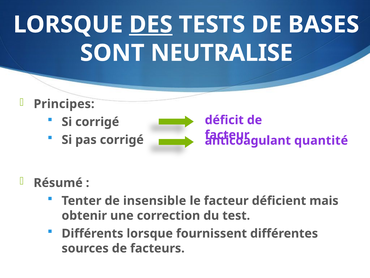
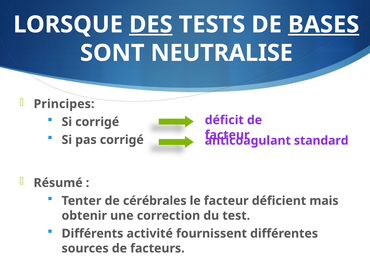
BASES underline: none -> present (324, 25)
quantité: quantité -> standard (321, 140)
insensible: insensible -> cérébrales (155, 200)
Différents lorsque: lorsque -> activité (150, 233)
